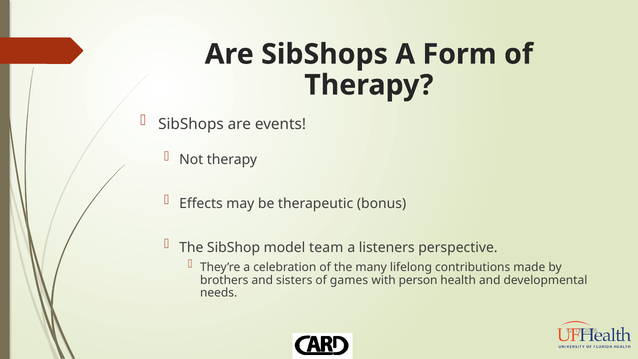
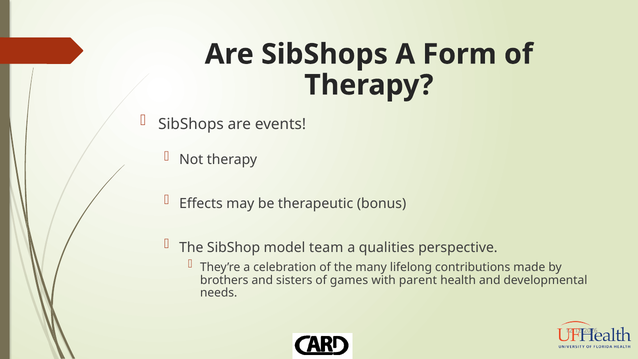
listeners: listeners -> qualities (387, 247)
person: person -> parent (418, 280)
